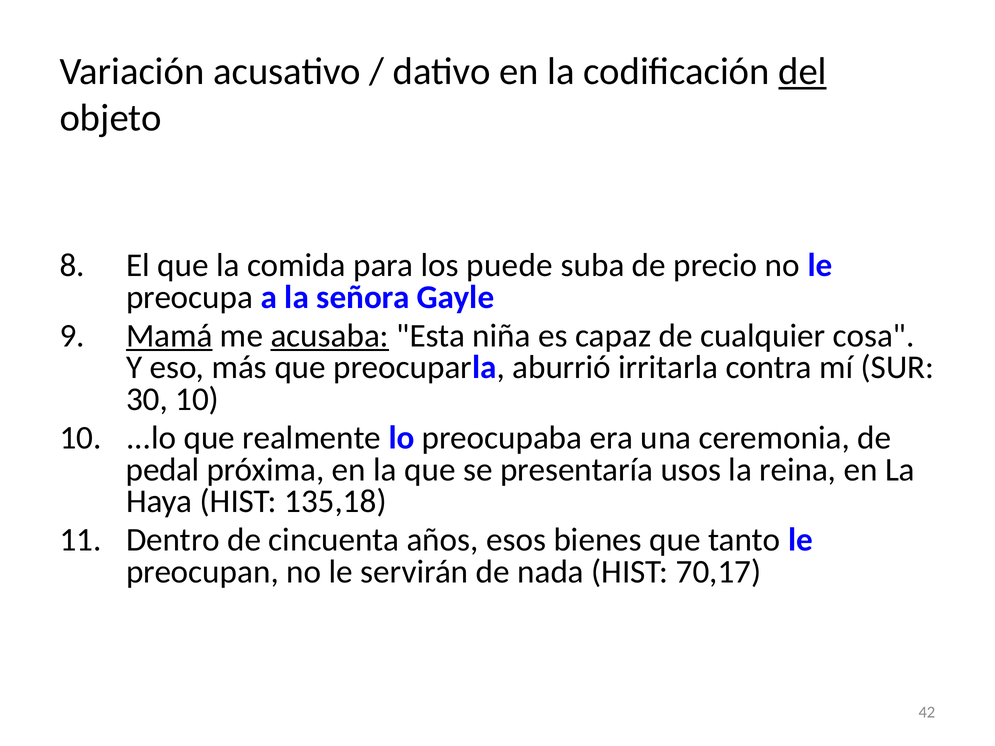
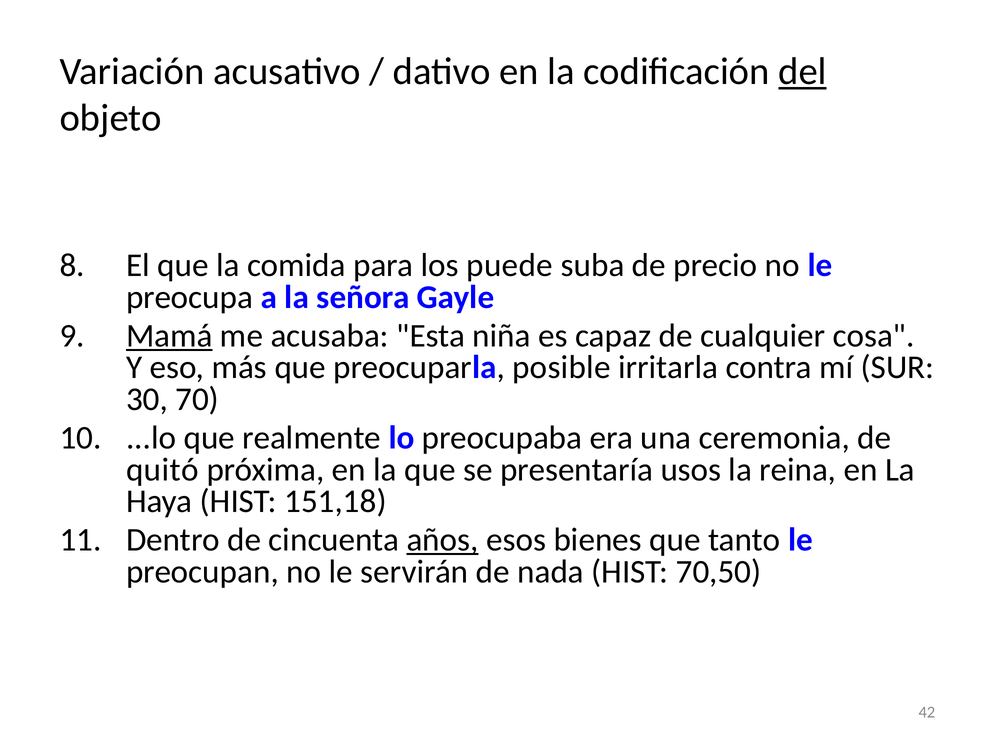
acusaba underline: present -> none (330, 336)
aburrió: aburrió -> posible (561, 368)
30 10: 10 -> 70 (197, 399)
pedal: pedal -> quitó (162, 470)
135,18: 135,18 -> 151,18 (335, 502)
años underline: none -> present (443, 540)
70,17: 70,17 -> 70,50 (718, 572)
